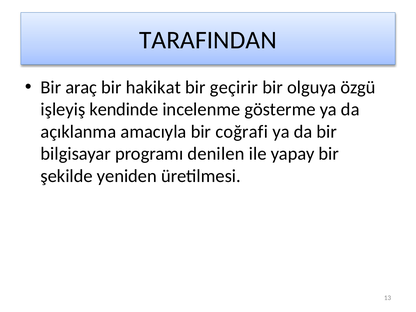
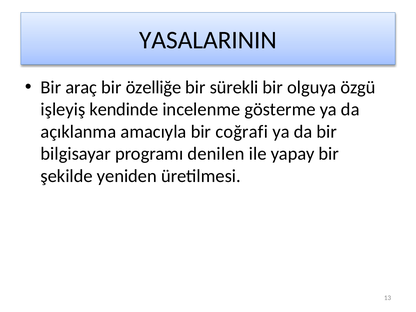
TARAFINDAN: TARAFINDAN -> YASALARININ (208, 40)
hakikat: hakikat -> özelliğe (153, 87)
geçirir: geçirir -> sürekli (234, 87)
